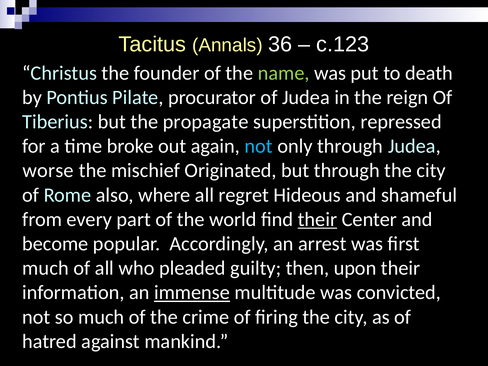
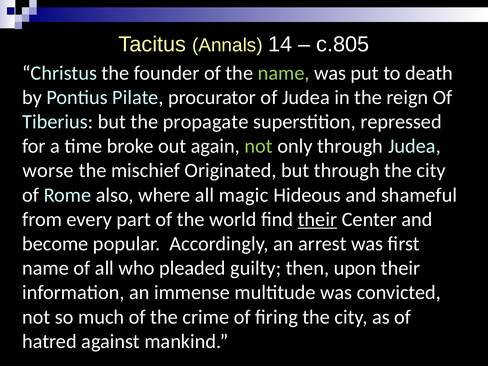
36: 36 -> 14 (280, 44)
c.123: c.123 -> c.805 (343, 44)
not colour: light blue -> light green (259, 146)
regret: regret -> magic (244, 195)
much: much -> name (46, 268)
immense underline: present -> none (192, 293)
